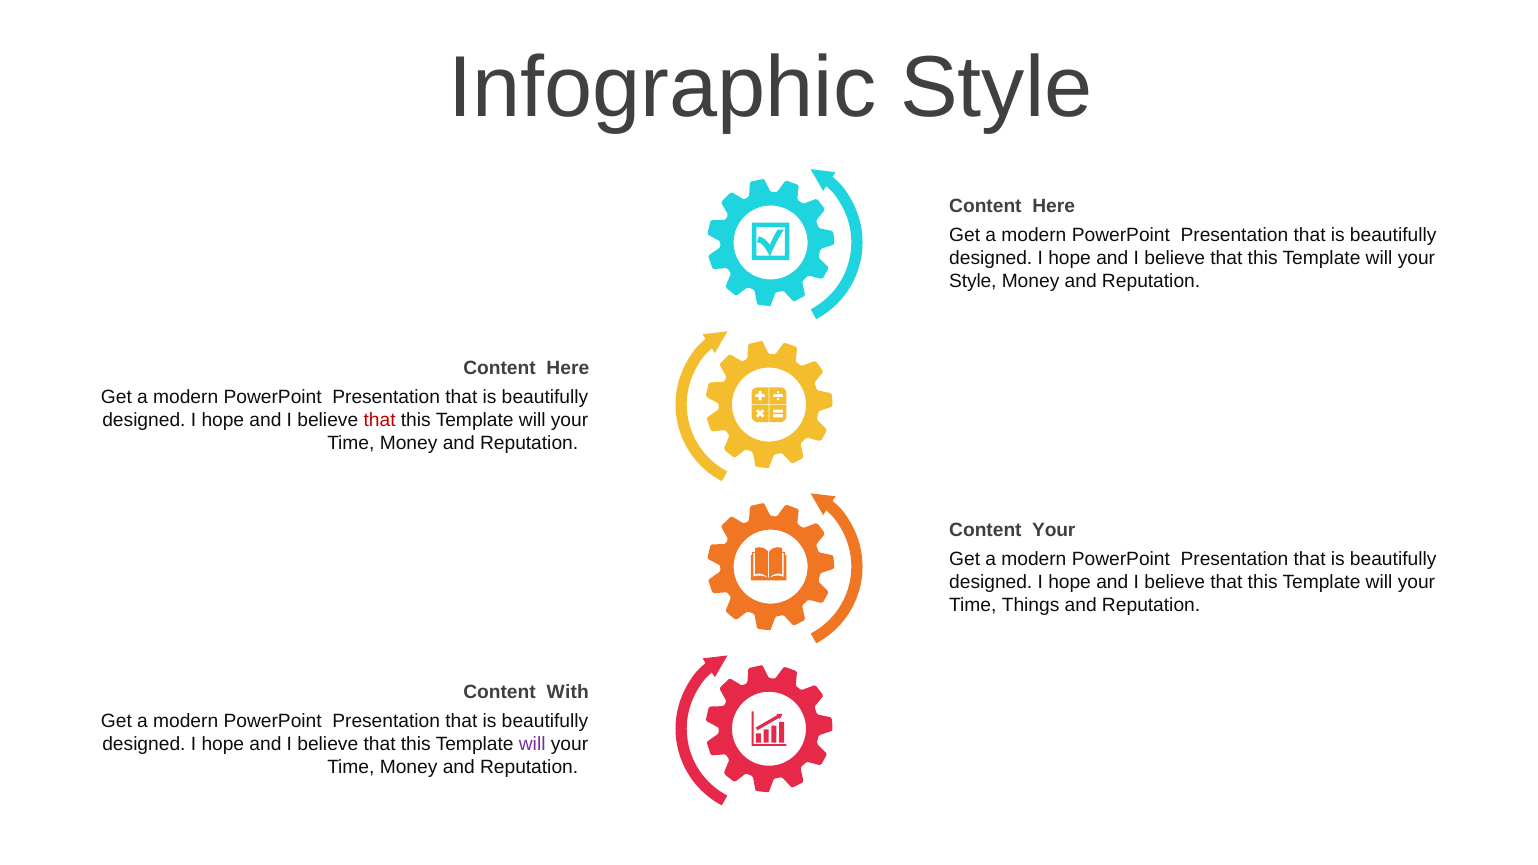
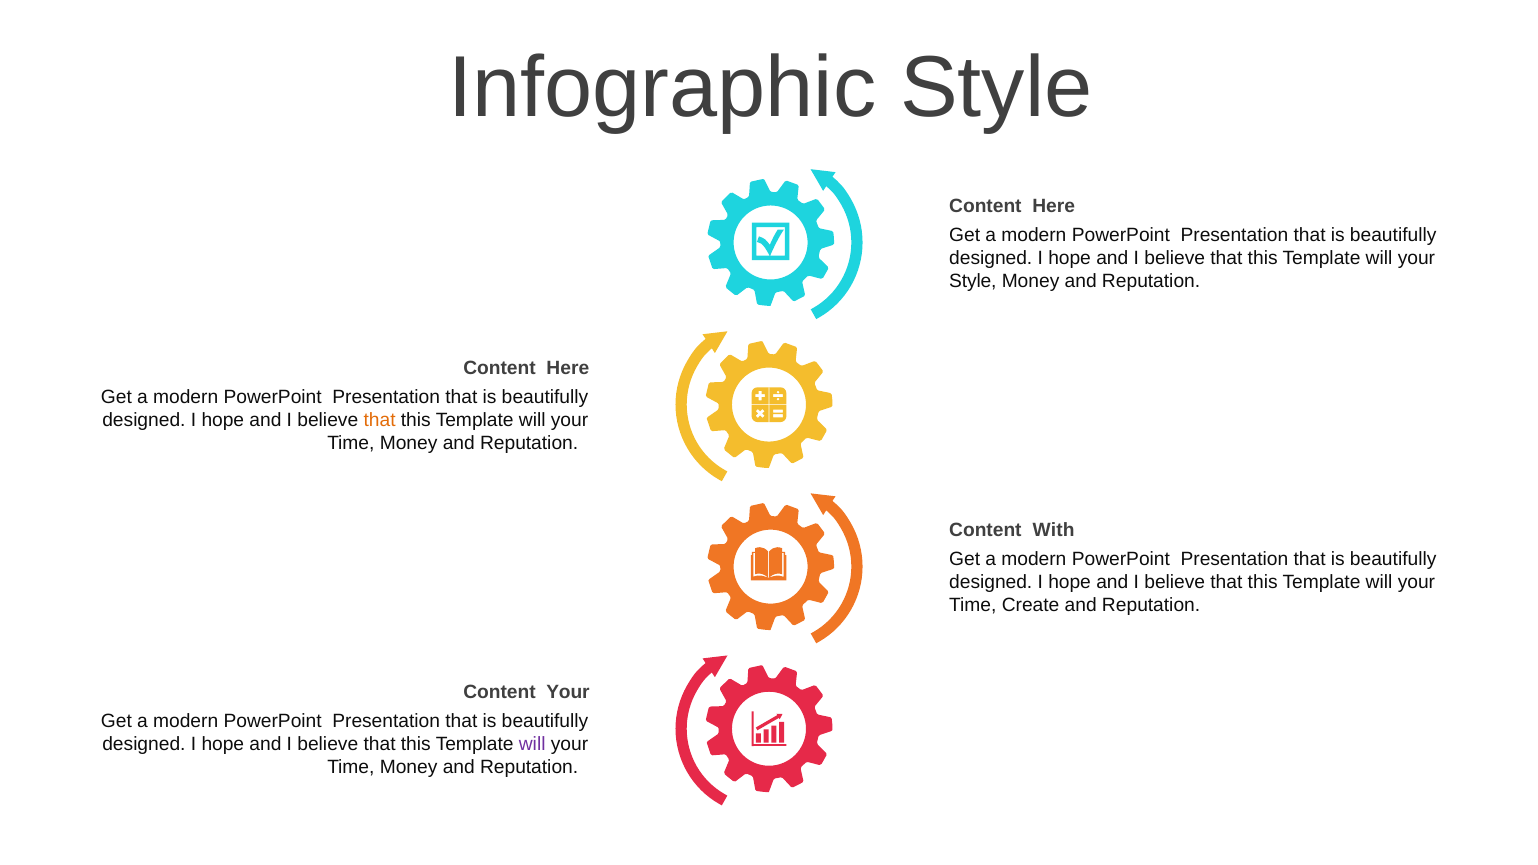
that colour: red -> orange (380, 420)
Content Your: Your -> With (1054, 530)
Things: Things -> Create (1031, 605)
Content With: With -> Your (568, 692)
